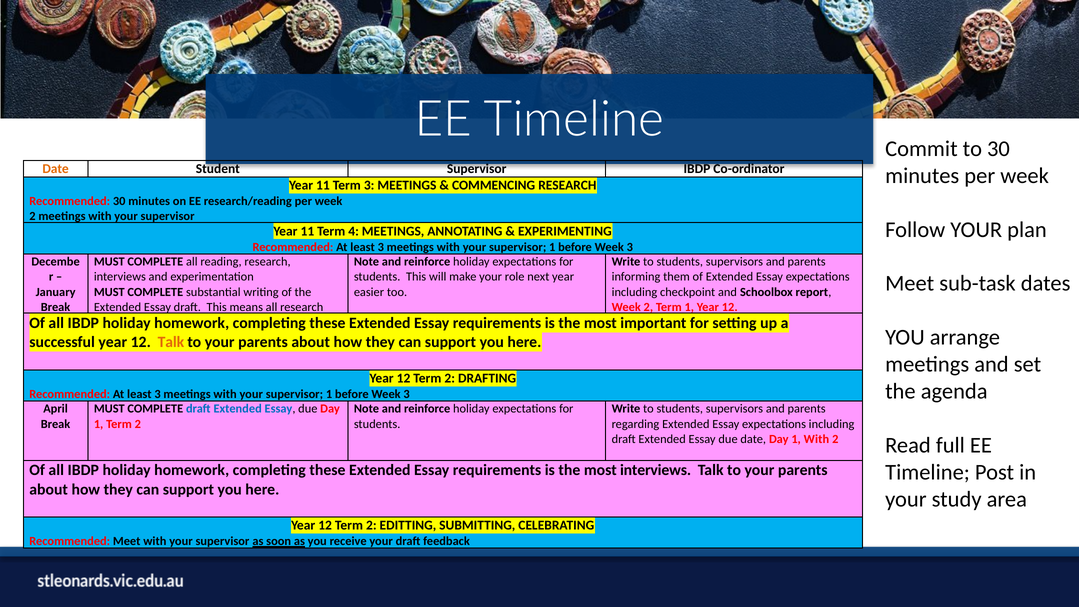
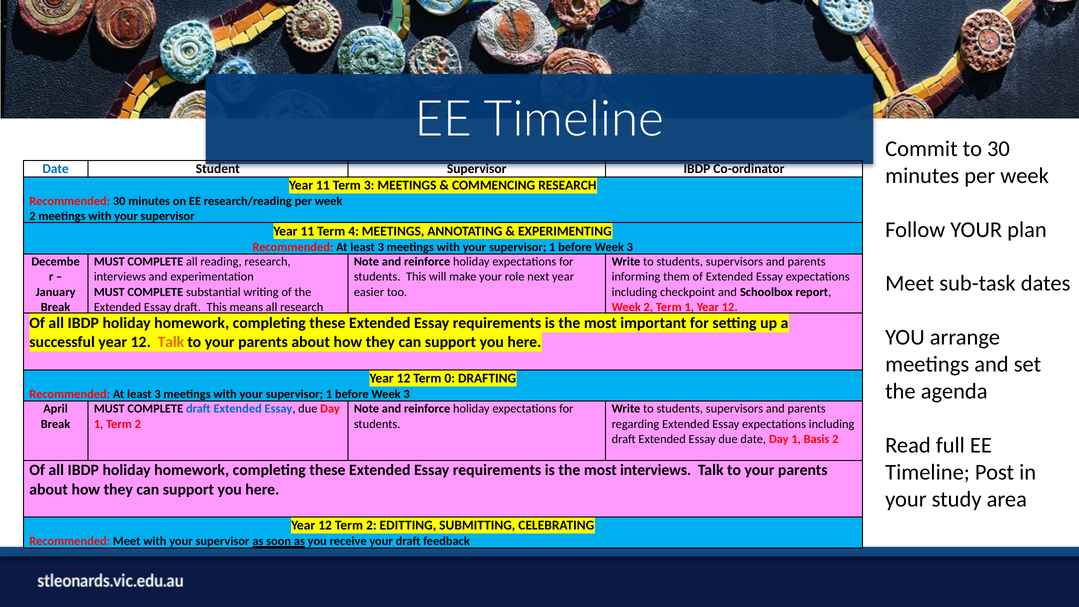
Date colour: orange -> blue (56, 169)
2: 2 -> 0 (450, 378)
1 With: With -> Basis (817, 439)
